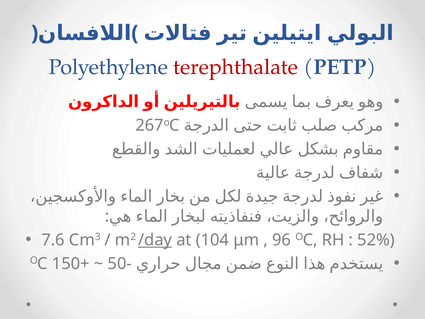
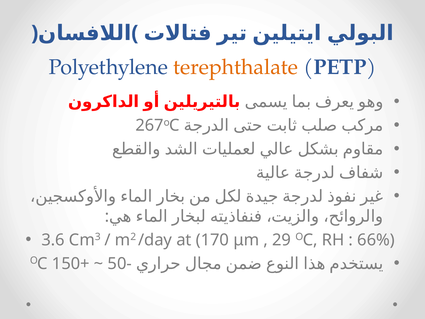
terephthalate colour: red -> orange (236, 67)
7.6: 7.6 -> 3.6 (53, 240)
/day underline: present -> none (155, 240)
104: 104 -> 170 (212, 240)
96: 96 -> 29 (282, 240)
52%: 52% -> 66% (376, 240)
